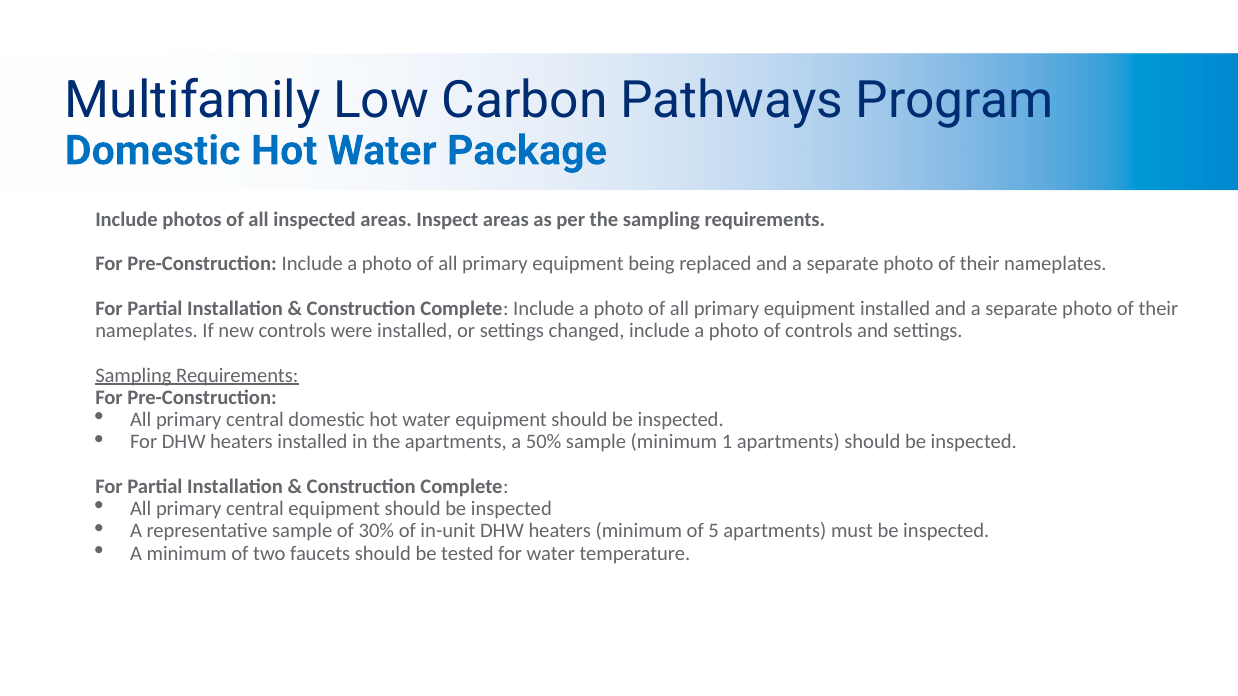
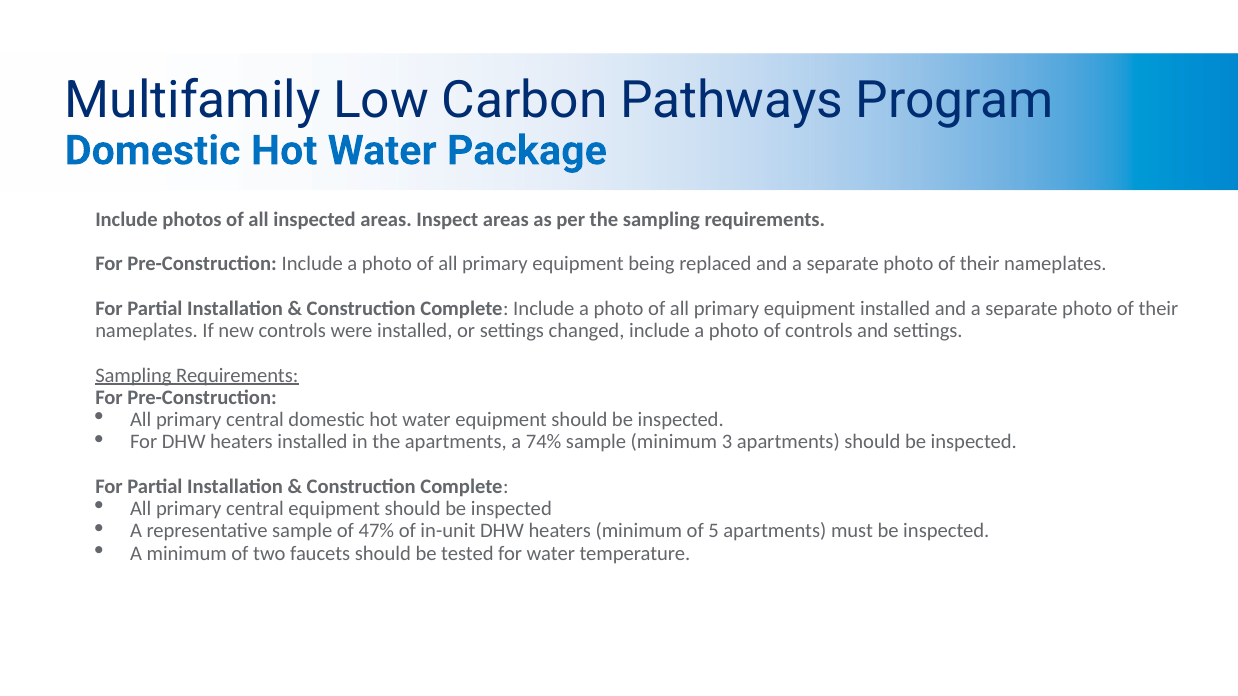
50%: 50% -> 74% (544, 442)
1: 1 -> 3 (727, 442)
30%: 30% -> 47% (376, 531)
